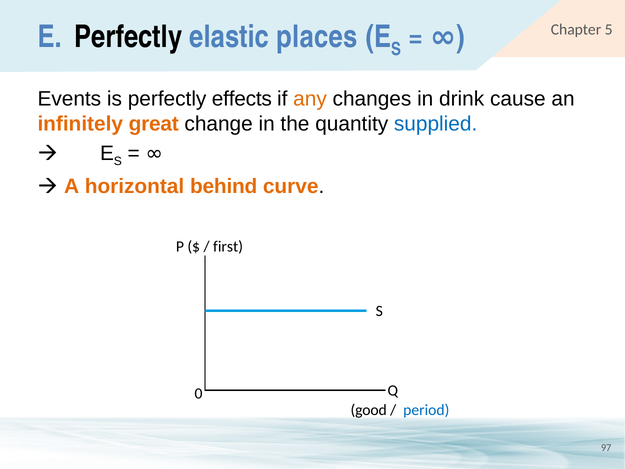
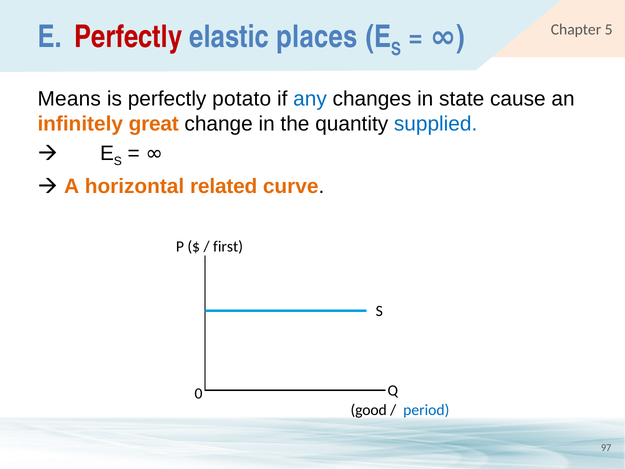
Perfectly colour: black -> red (128, 37)
Events: Events -> Means (69, 99)
effects: effects -> potato (242, 99)
any colour: orange -> blue (310, 99)
drink: drink -> state (462, 99)
behind: behind -> related (224, 186)
